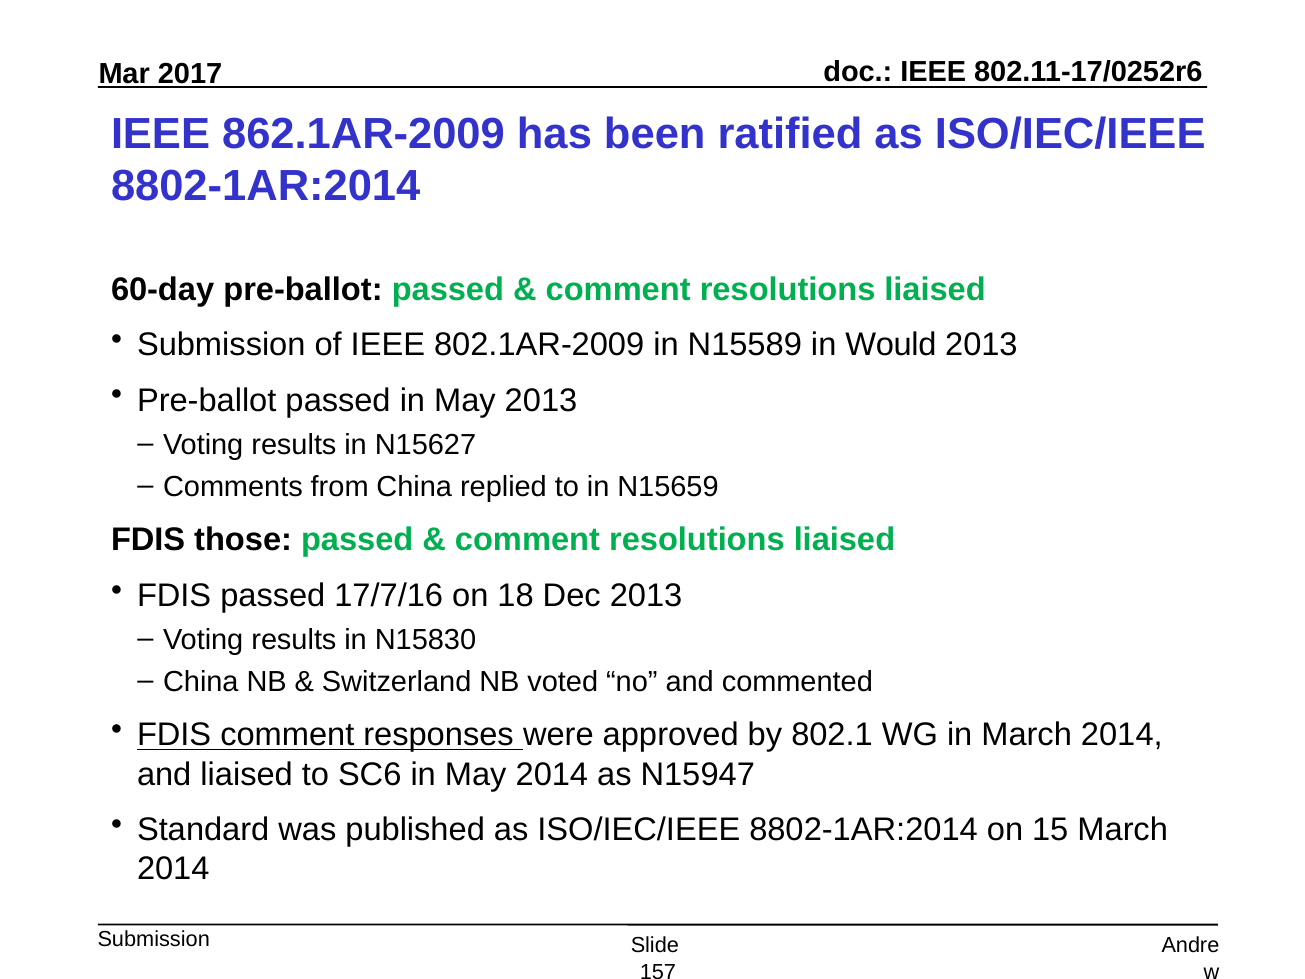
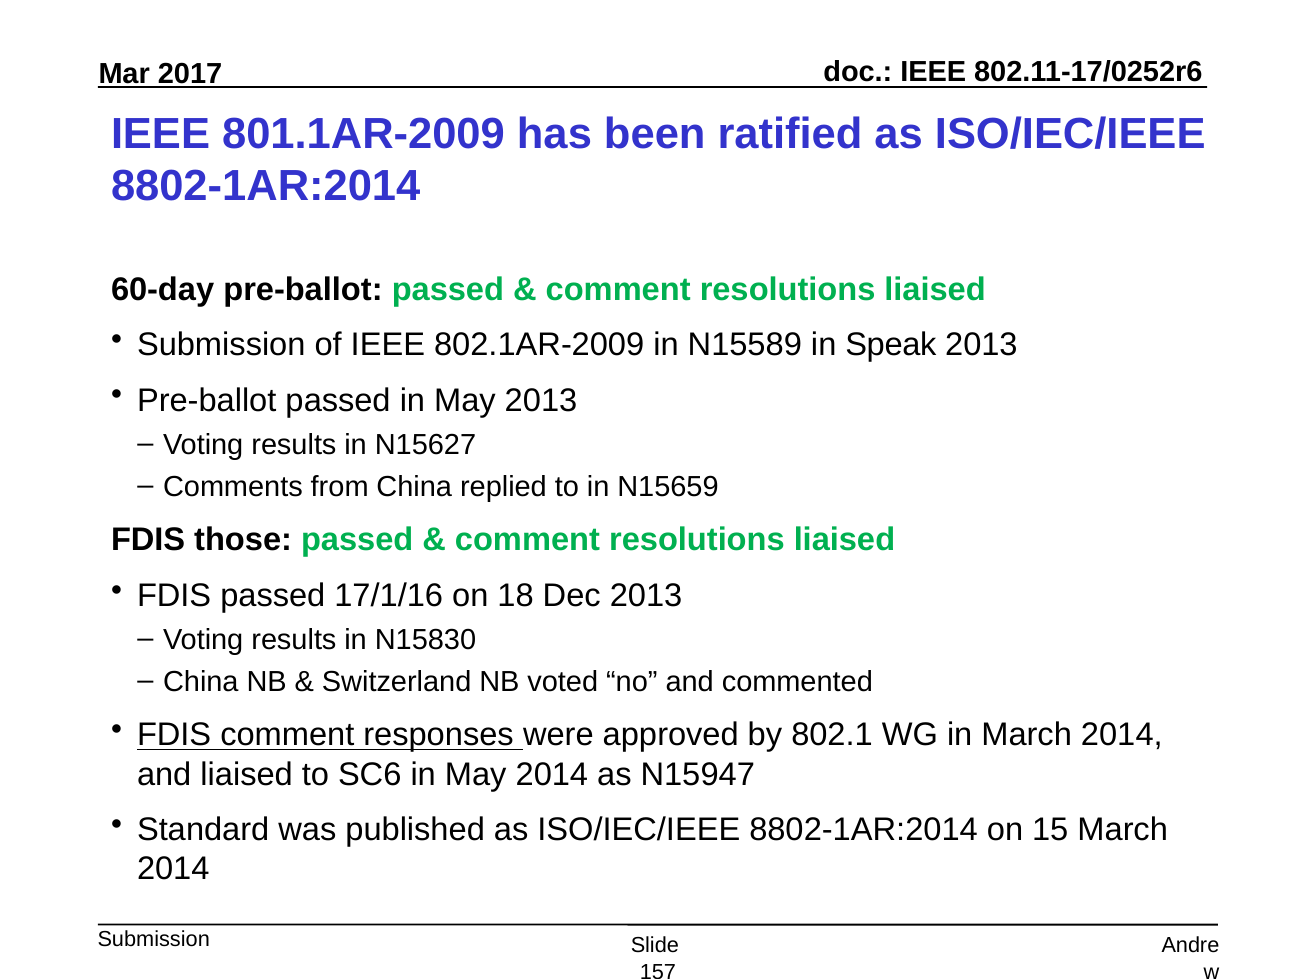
862.1AR-2009: 862.1AR-2009 -> 801.1AR-2009 (363, 134)
Would: Would -> Speak (891, 345)
17/7/16: 17/7/16 -> 17/1/16 (389, 595)
